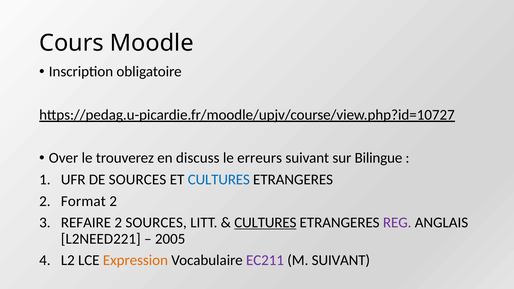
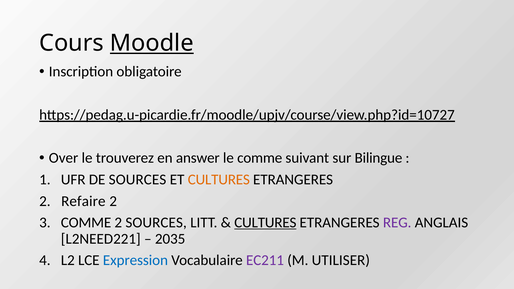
Moodle underline: none -> present (152, 43)
discuss: discuss -> answer (198, 158)
le erreurs: erreurs -> comme (260, 158)
CULTURES colour: blue -> orange (219, 180)
Format: Format -> Refaire (83, 201)
REFAIRE: REFAIRE -> COMME (86, 223)
2005: 2005 -> 2035 (170, 239)
Expression colour: orange -> blue (135, 260)
M SUIVANT: SUIVANT -> UTILISER (341, 260)
